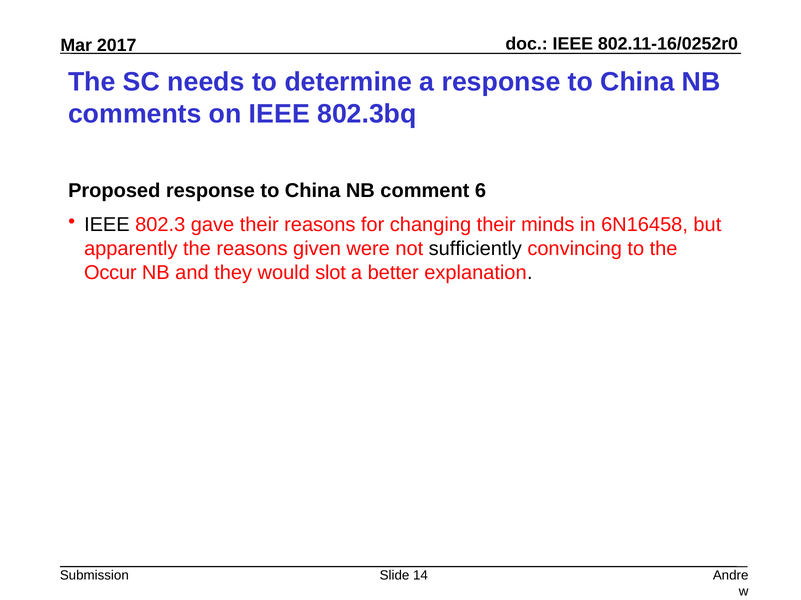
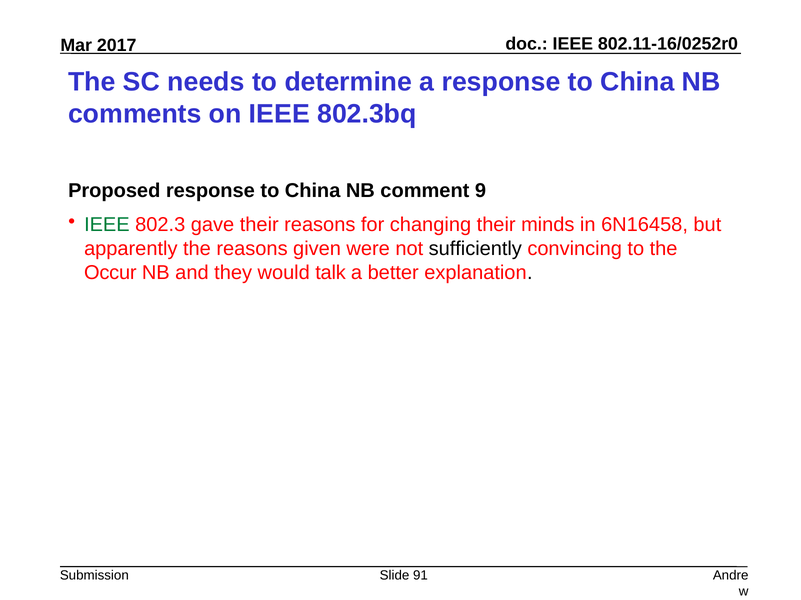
6: 6 -> 9 (481, 191)
IEEE colour: black -> green (107, 225)
slot: slot -> talk (331, 273)
14: 14 -> 91 (421, 576)
